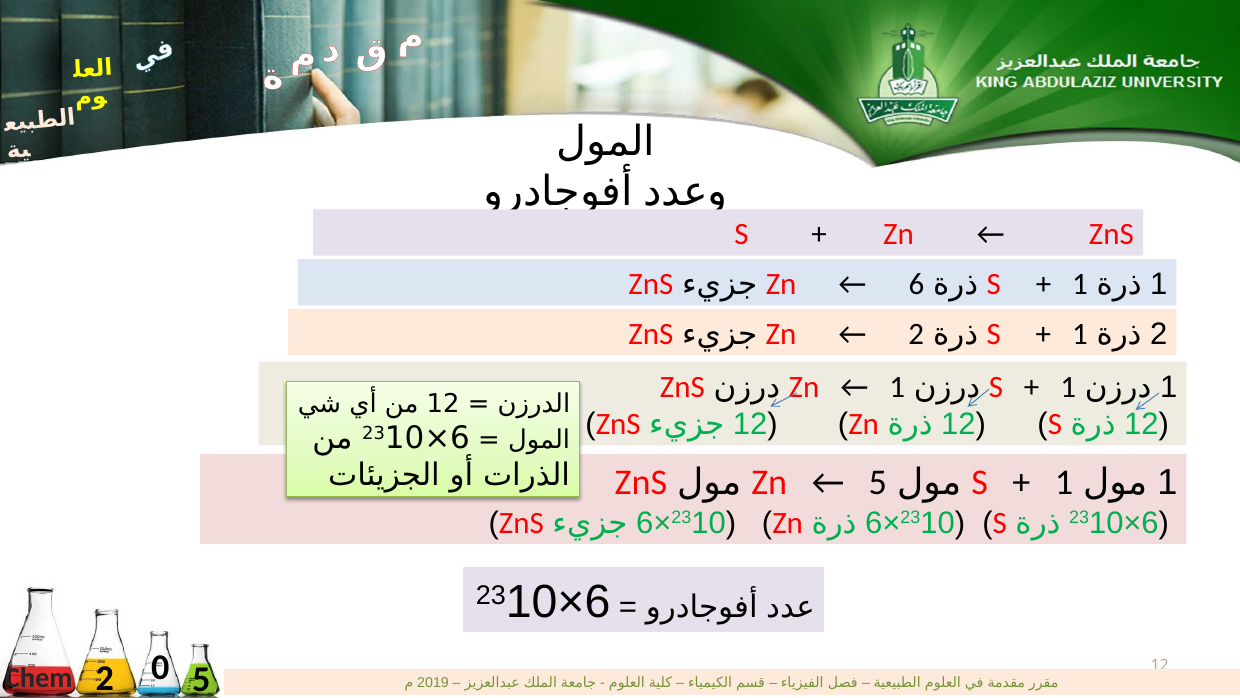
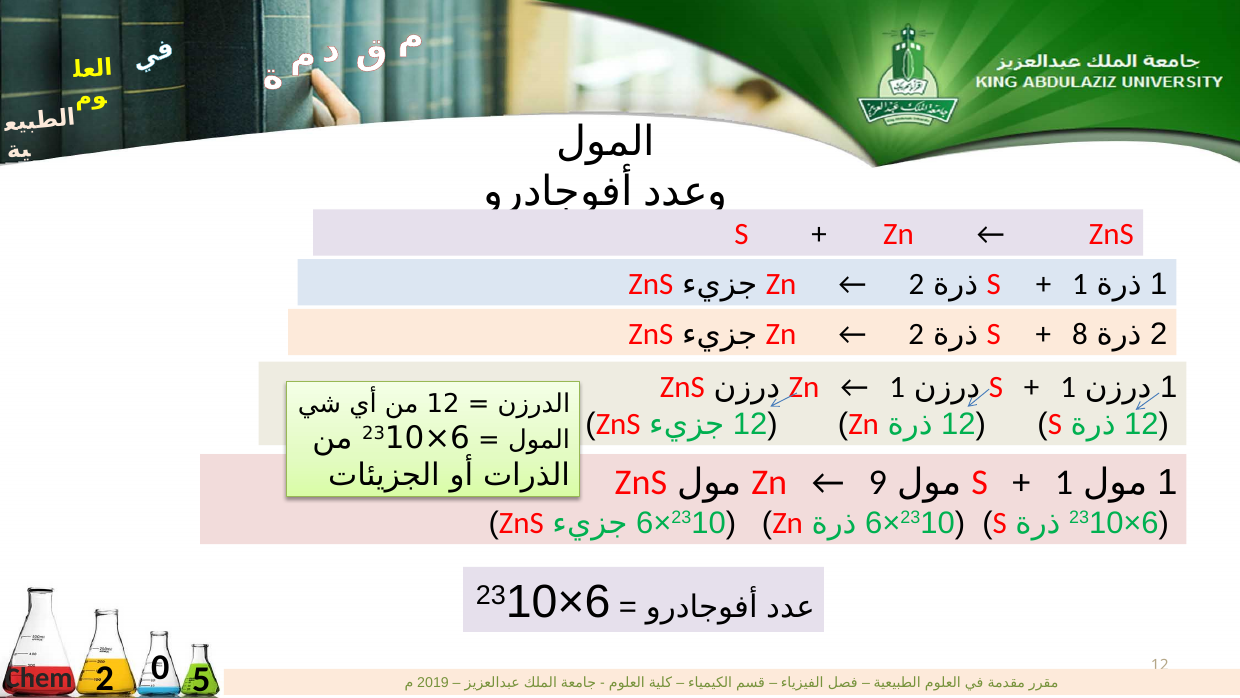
6: 6 -> 2 (916, 284)
1: 1 -> 8 (1080, 334)
5: 5 -> 9 (878, 483)
